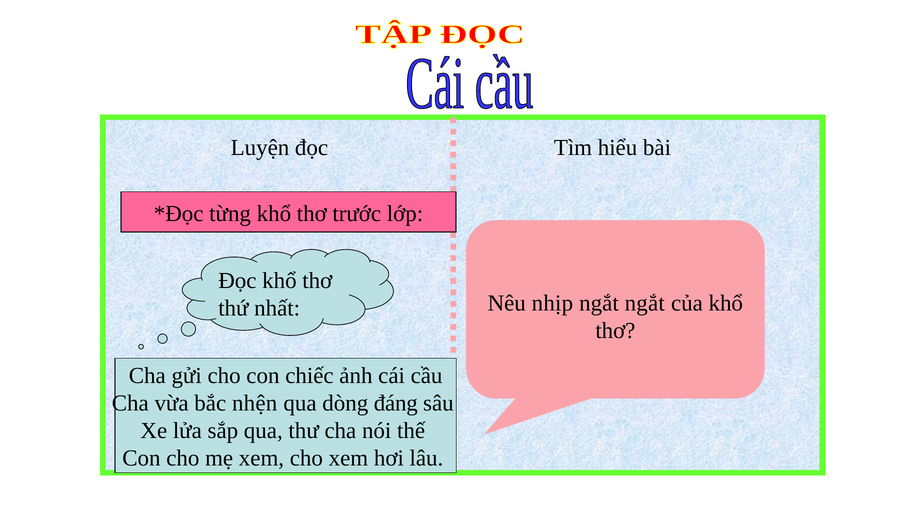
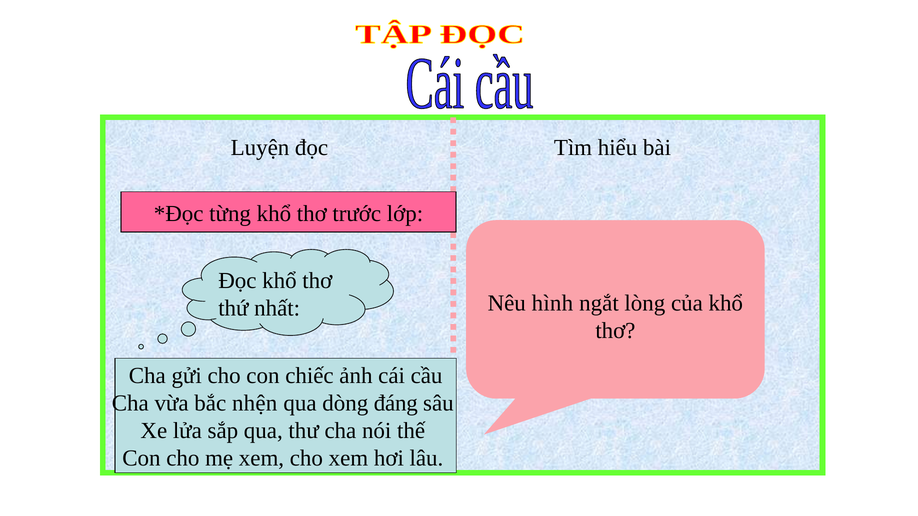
nhịp: nhịp -> hình (552, 303)
ngắt ngắt: ngắt -> lòng (645, 303)
